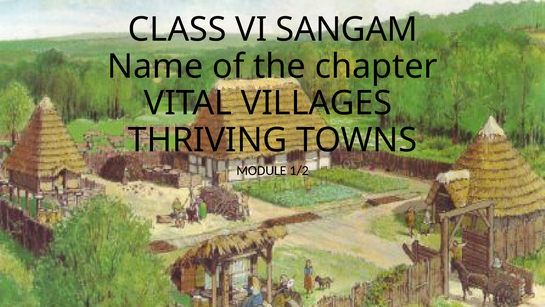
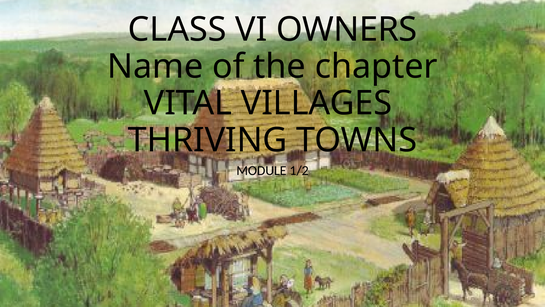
SANGAM: SANGAM -> OWNERS (347, 30)
